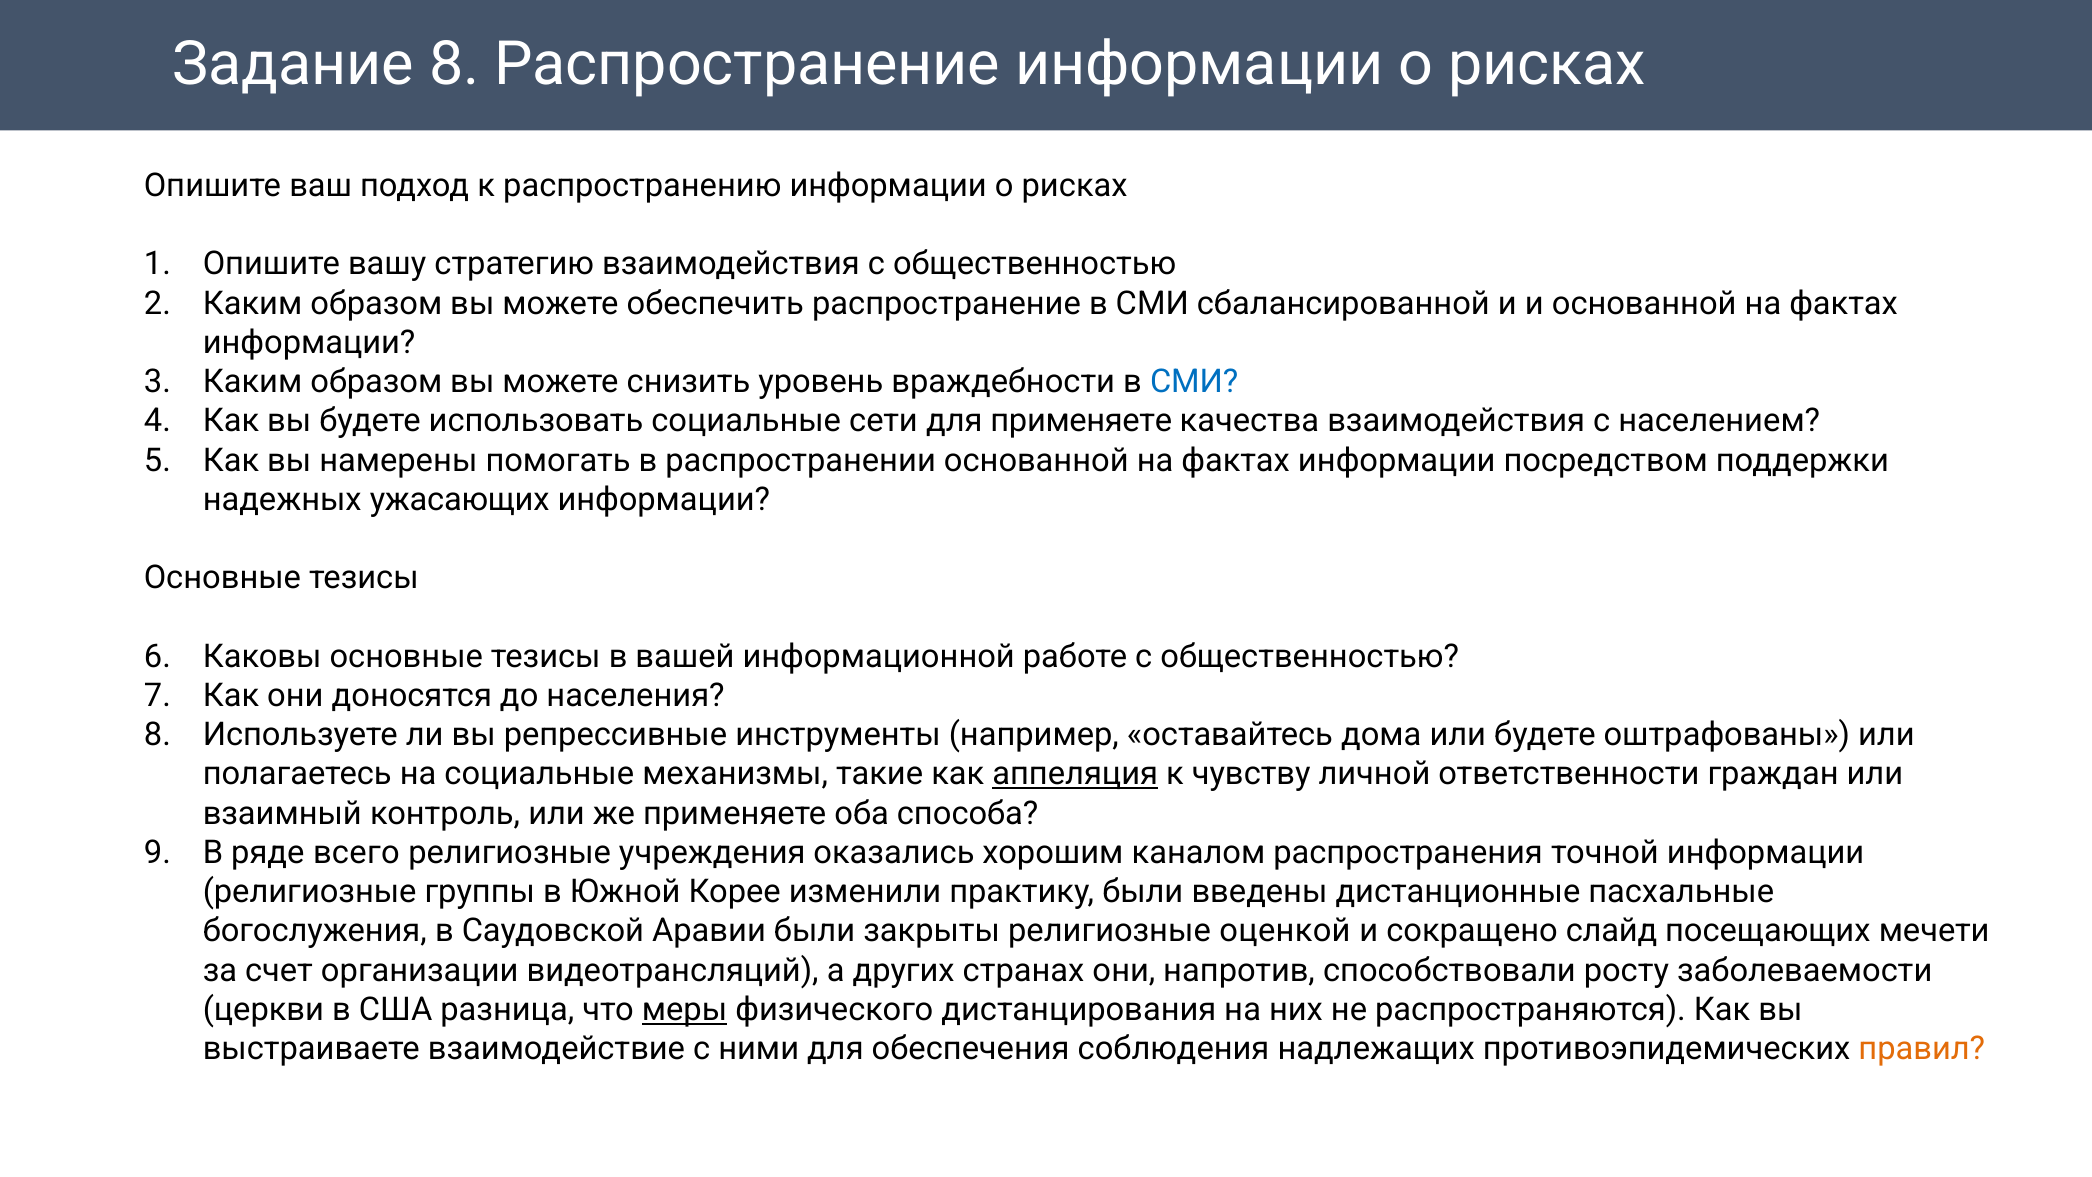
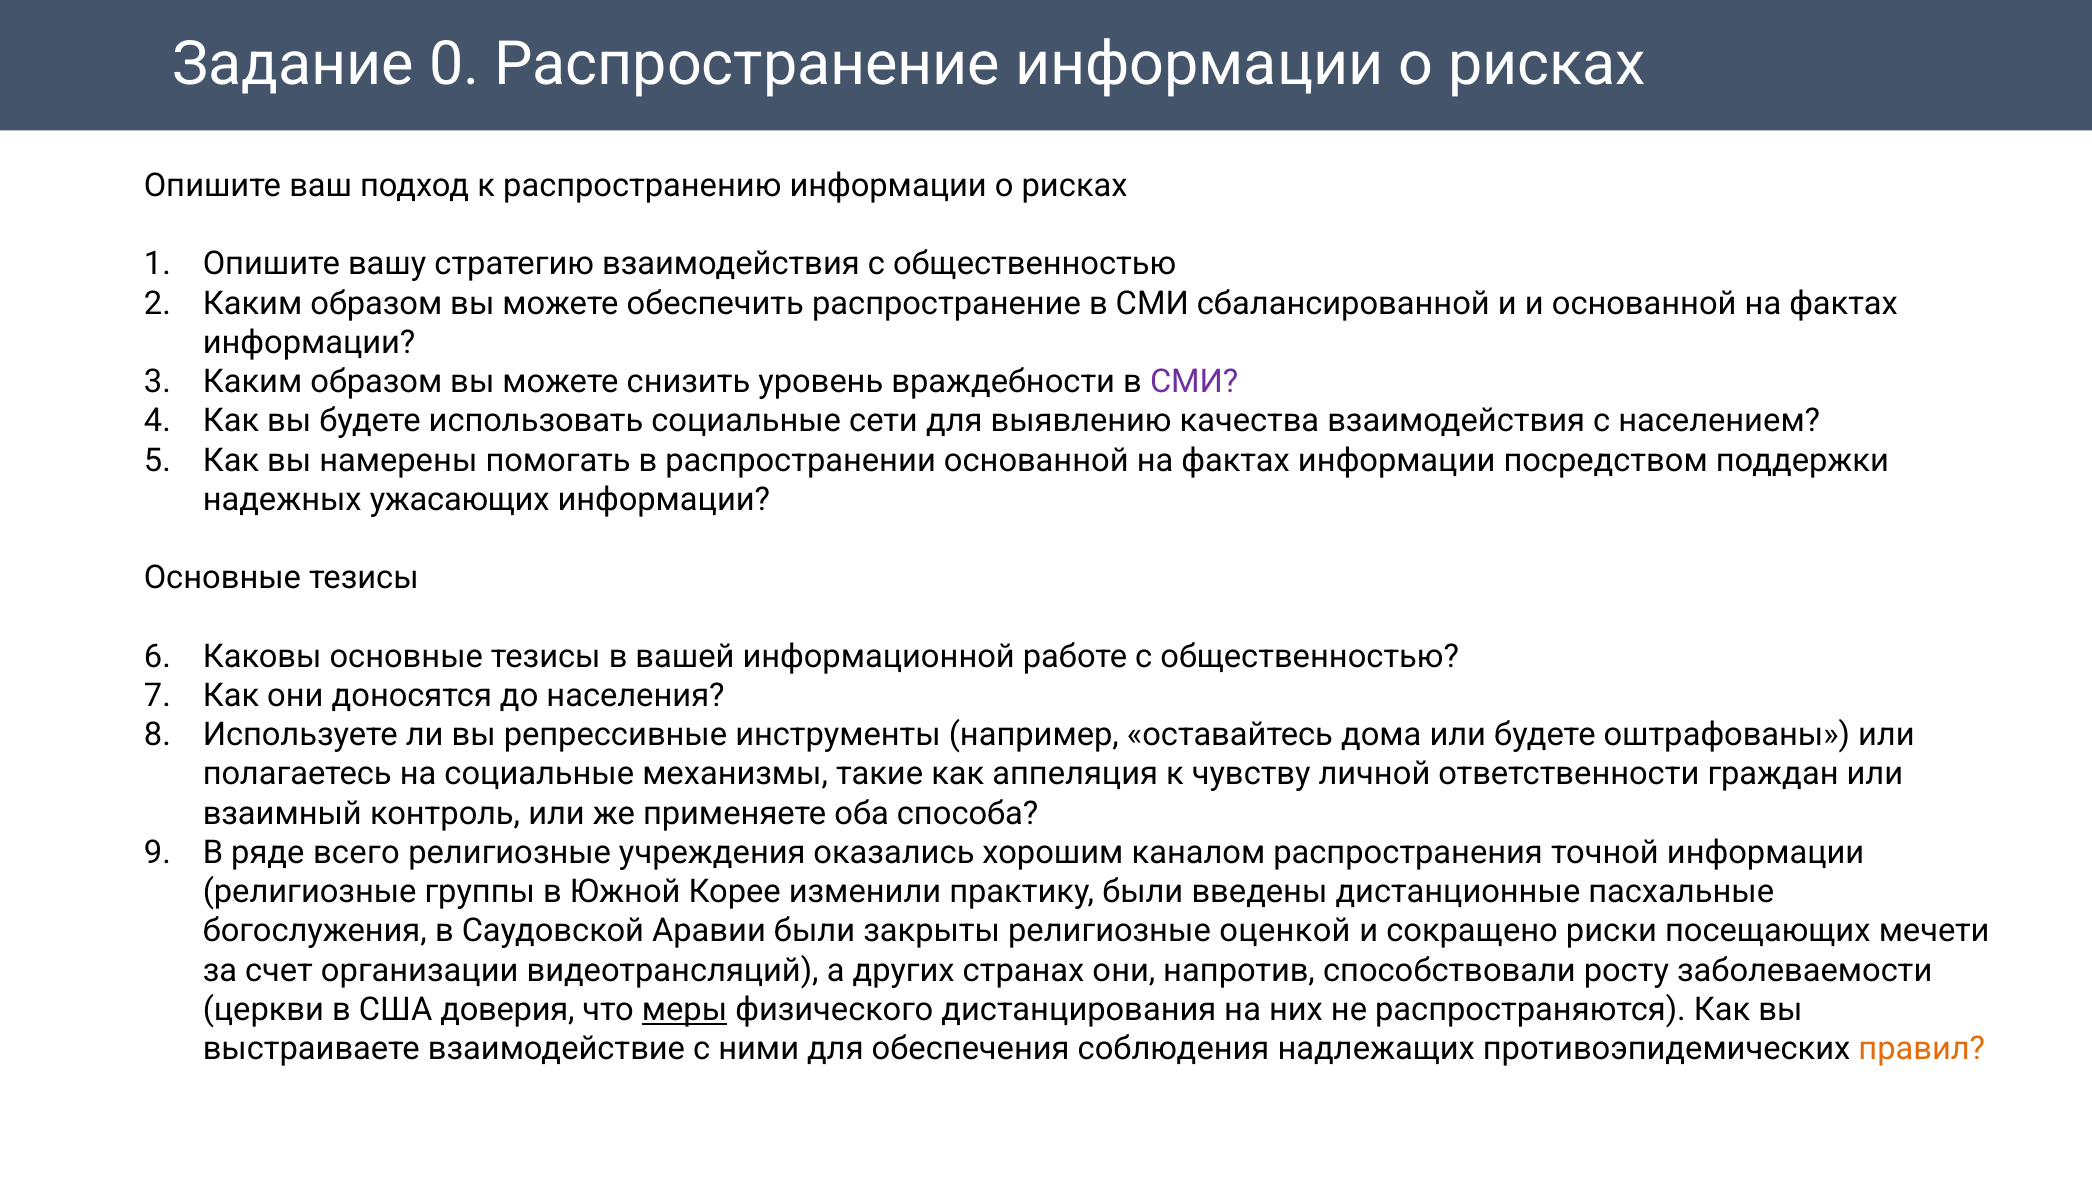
Задание 8: 8 -> 0 (454, 65)
СМИ colour: blue -> purple (1194, 382)
для применяете: применяете -> выявлению (1081, 421)
аппеляция underline: present -> none (1075, 774)
слайд: слайд -> риски (1611, 931)
разница: разница -> доверия (507, 1009)
